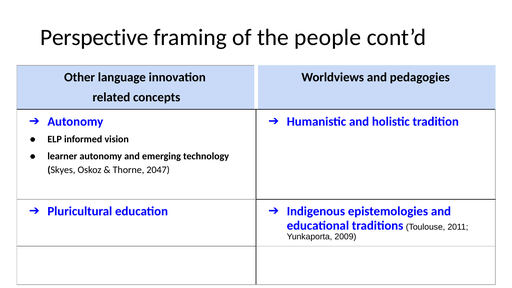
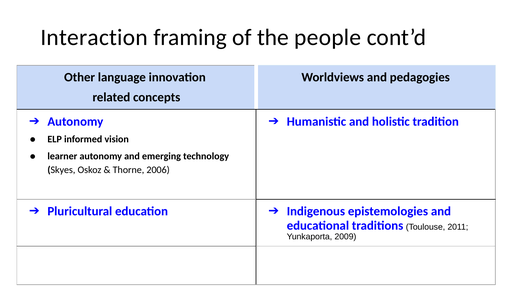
Perspective: Perspective -> Interaction (94, 37)
2047: 2047 -> 2006 (158, 170)
